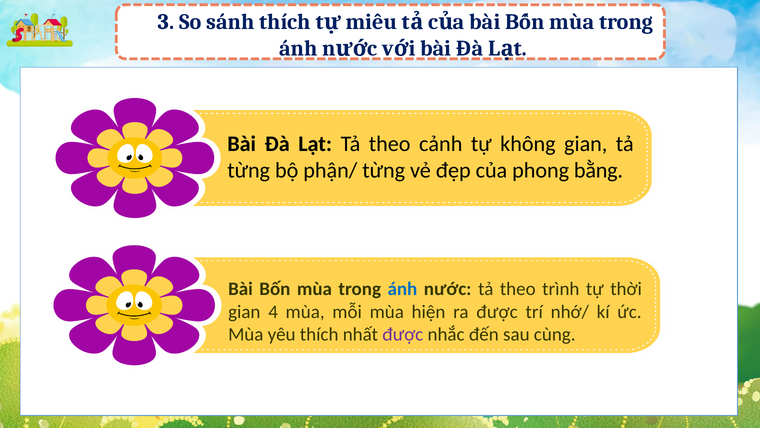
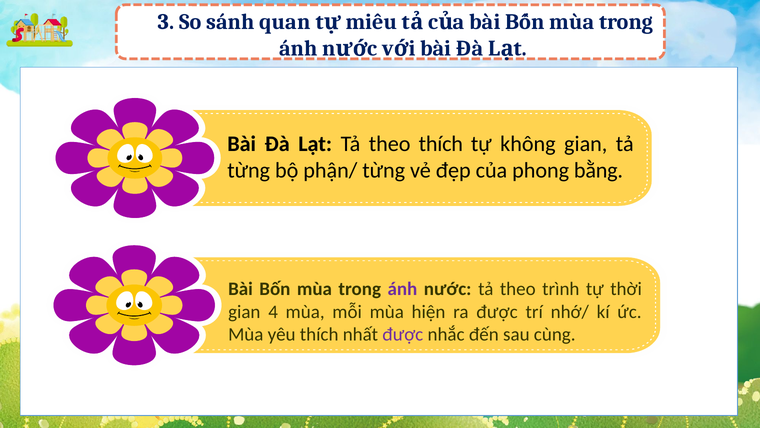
sánh thích: thích -> quan (285, 22)
theo cảnh: cảnh -> thích (441, 144)
ánh colour: blue -> purple (402, 289)
